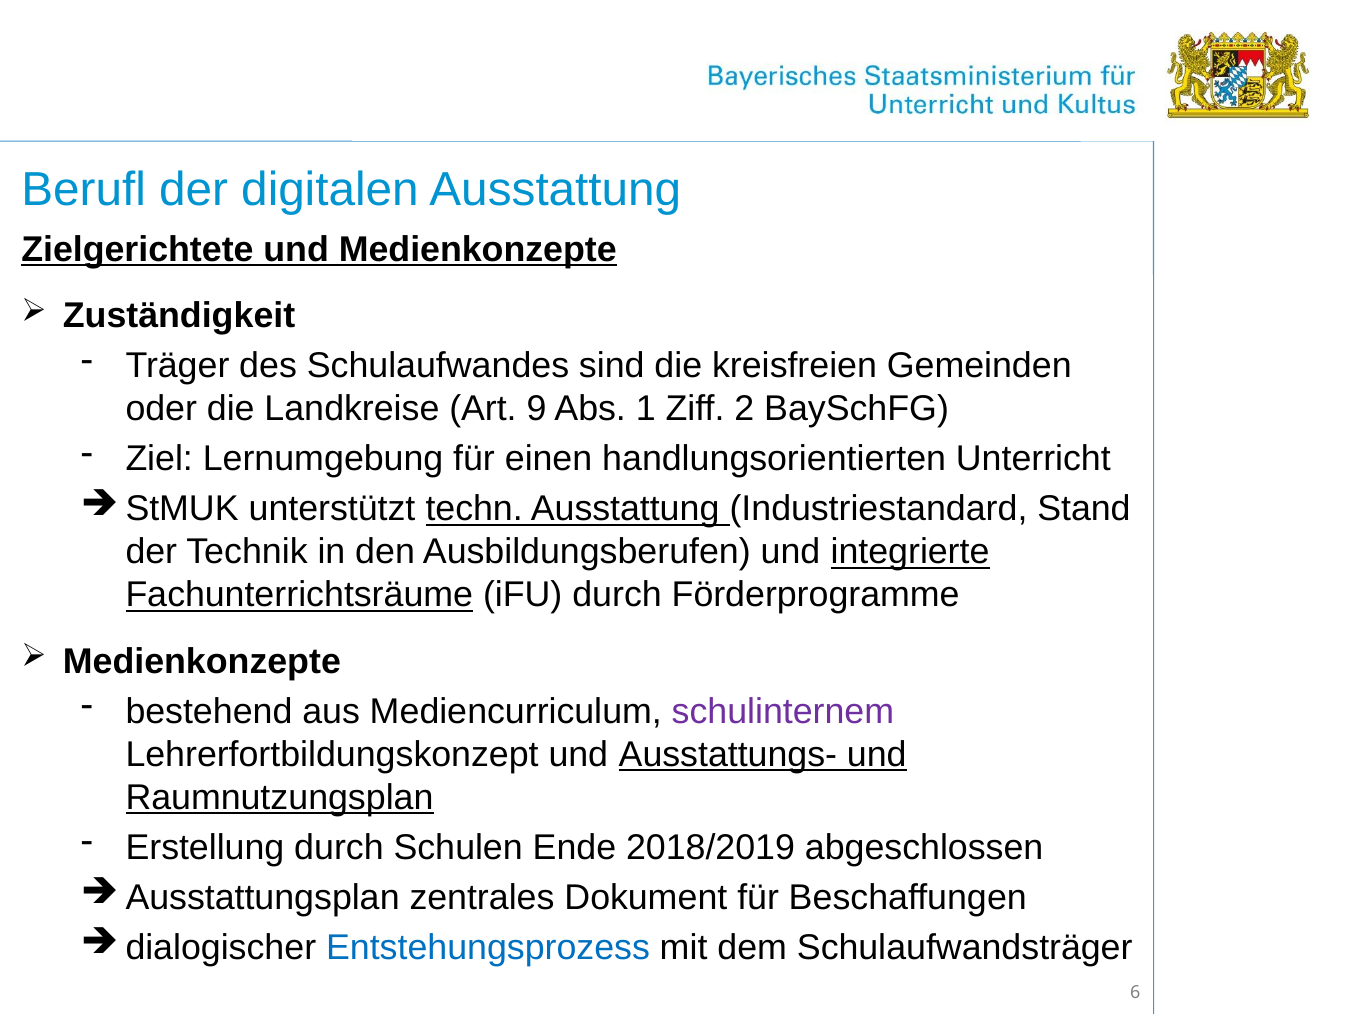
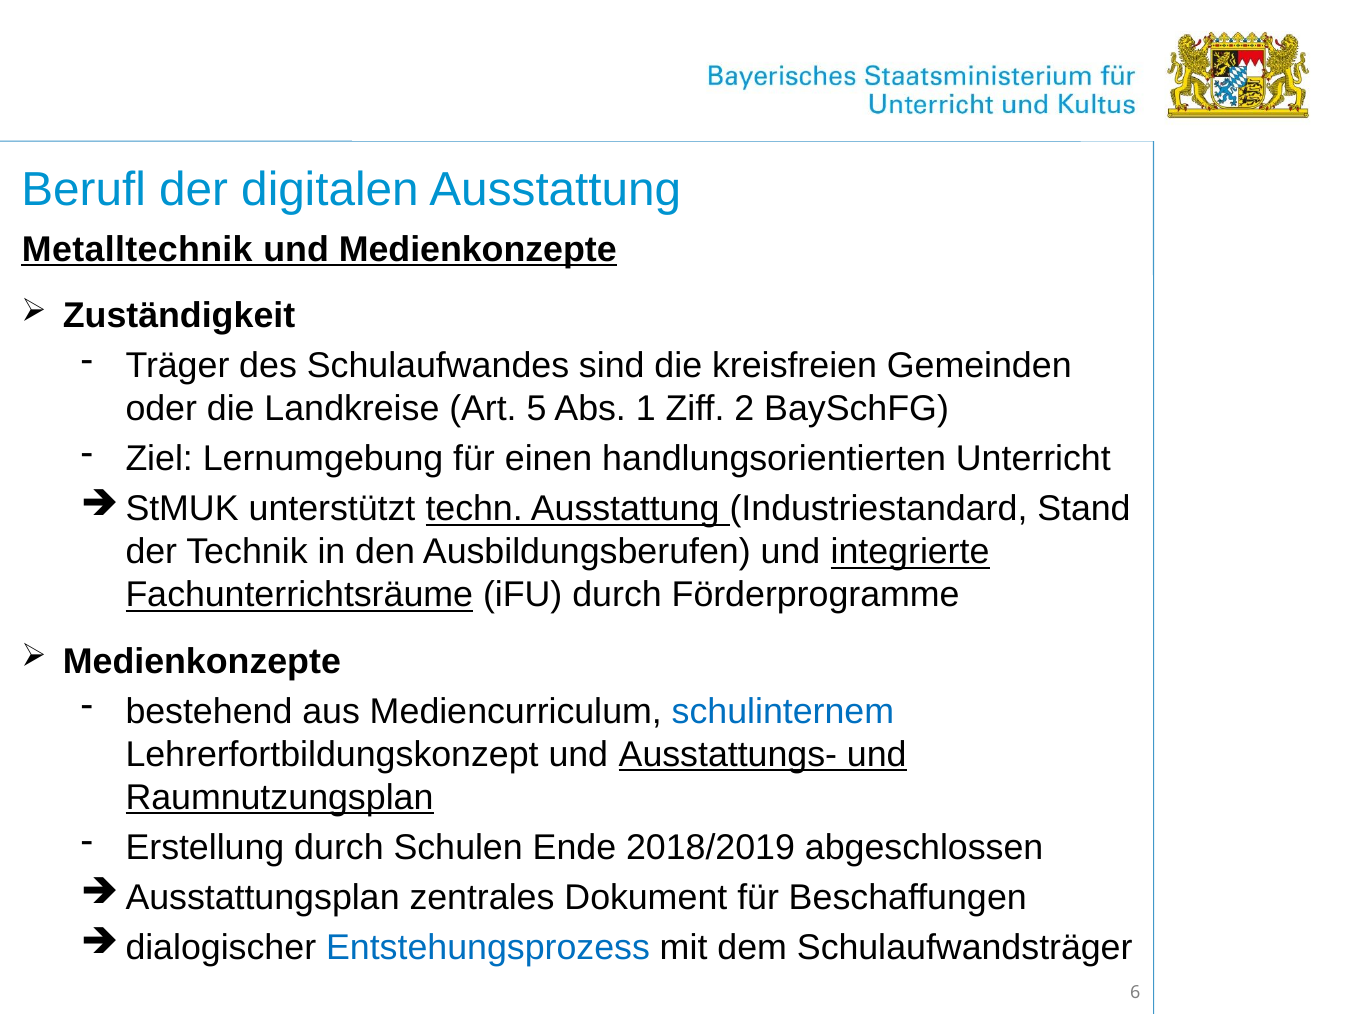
Zielgerichtete: Zielgerichtete -> Metalltechnik (137, 250)
9: 9 -> 5 (537, 409)
schulinternem colour: purple -> blue (783, 712)
